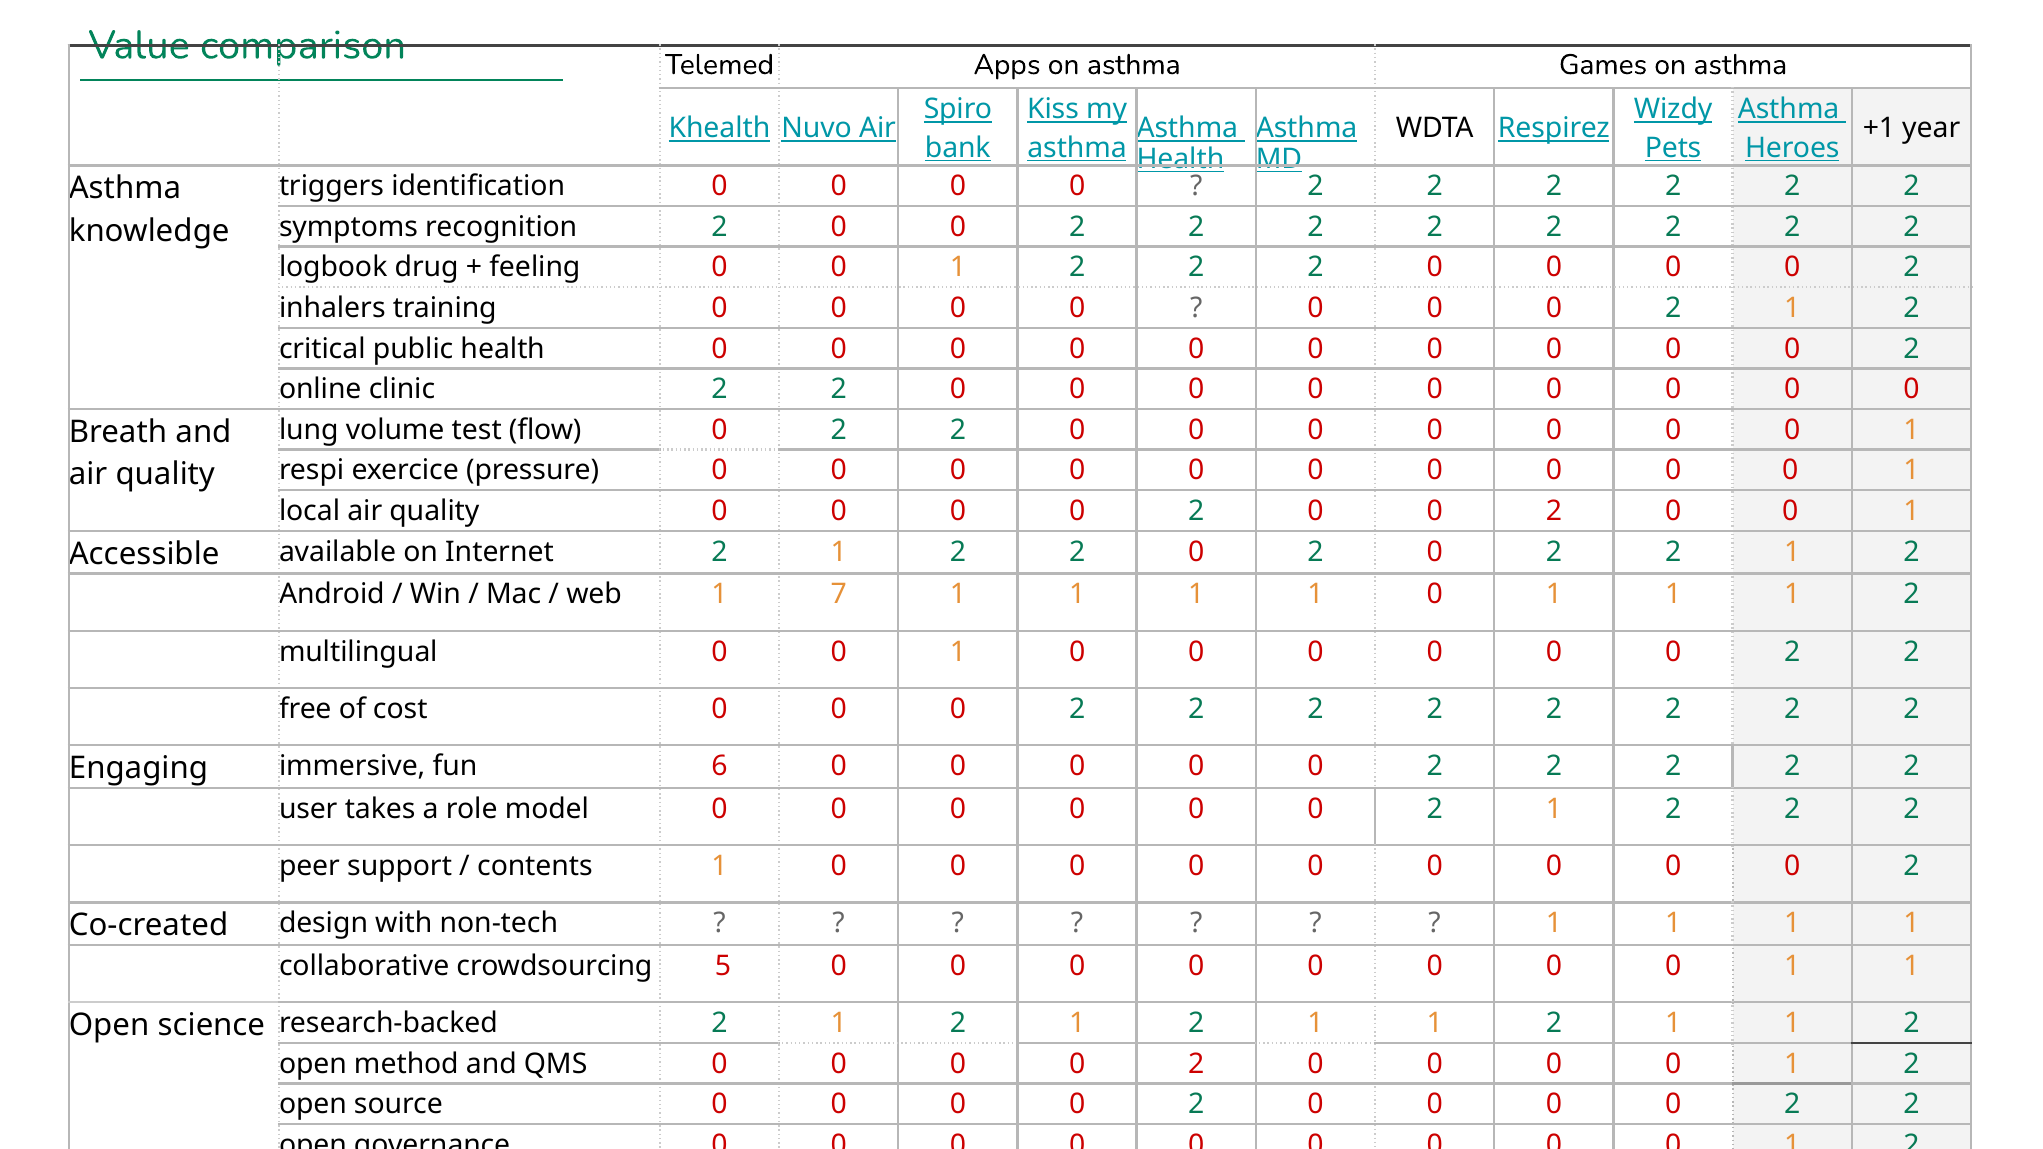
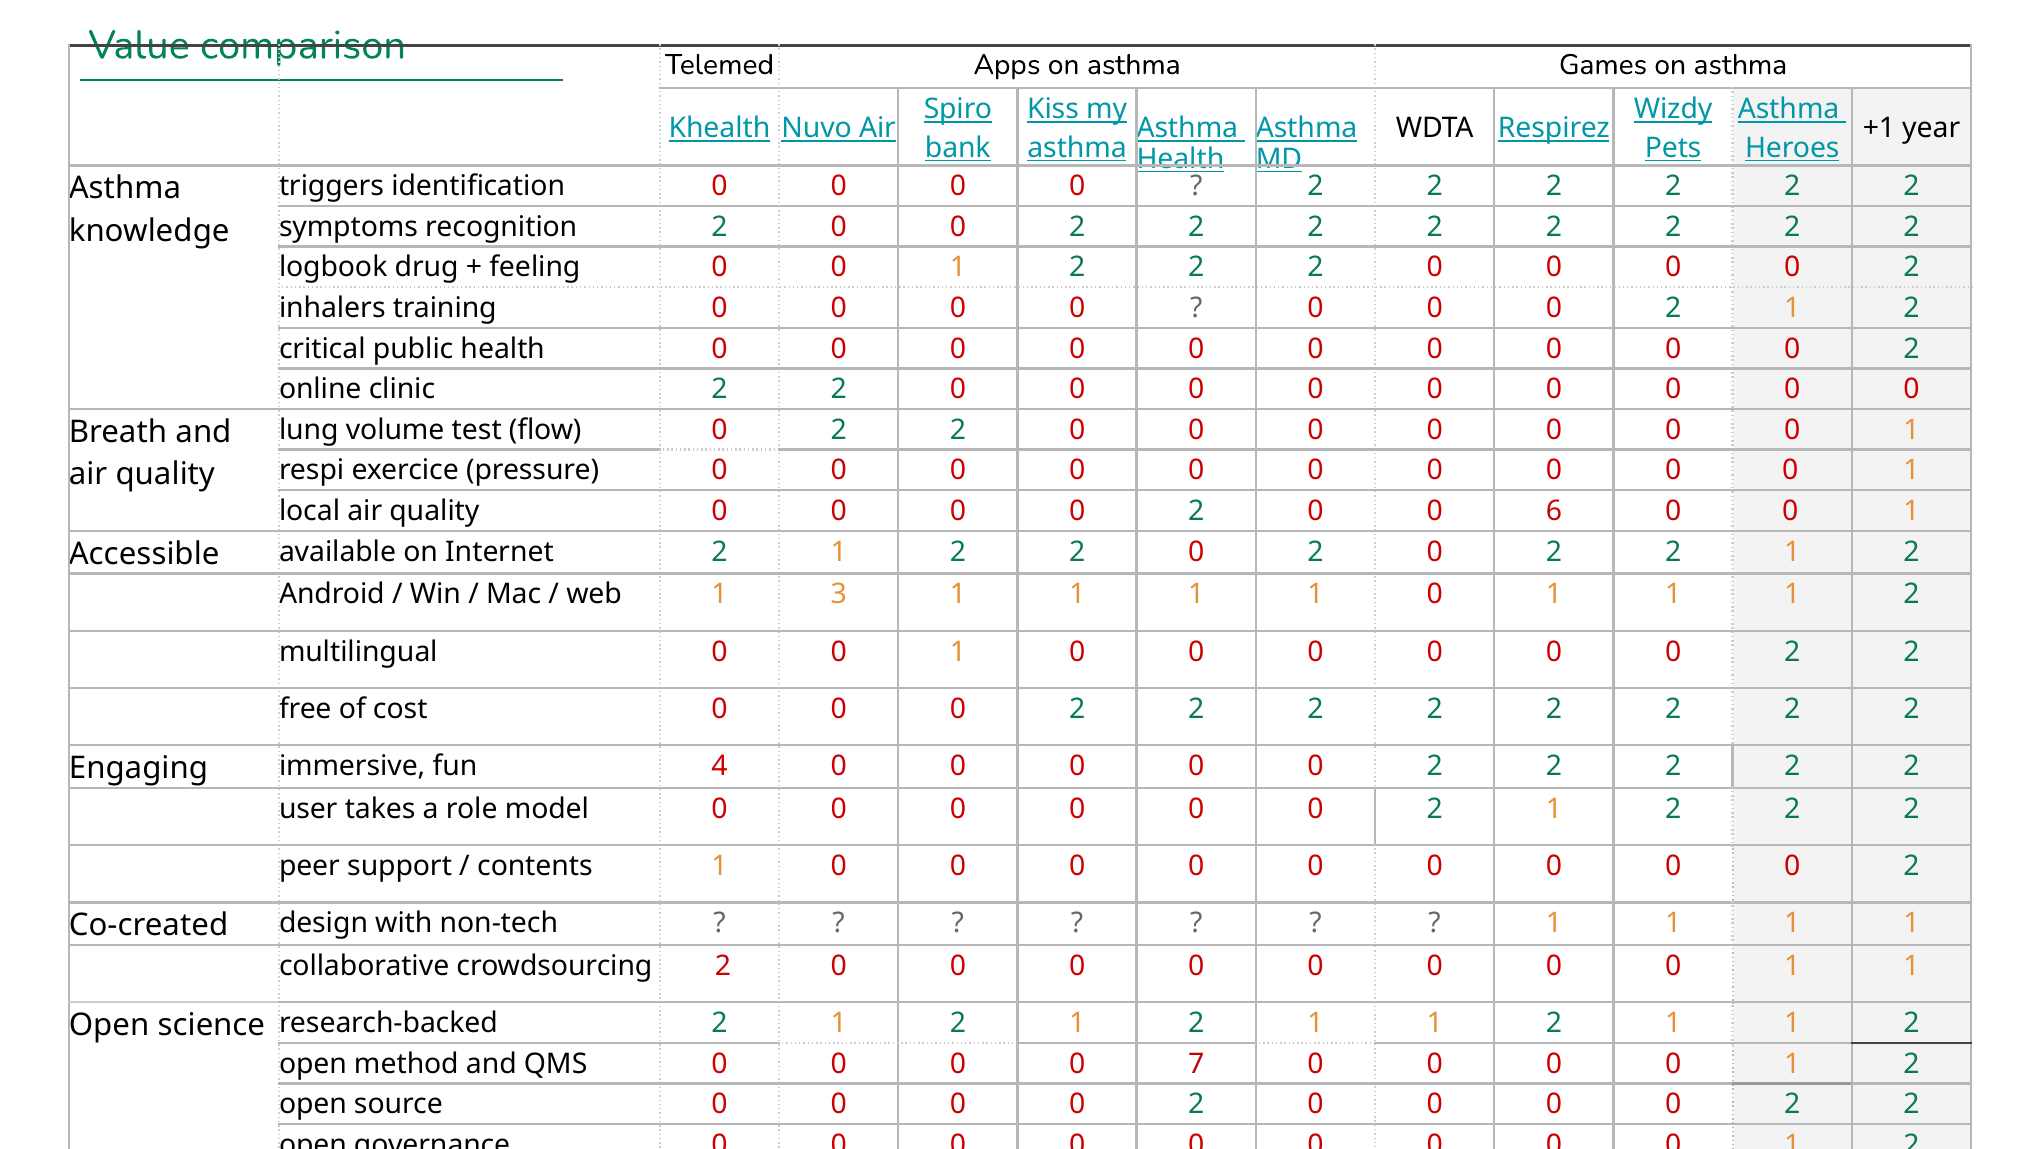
2: 2 -> 6 (1554, 511)
1 7: 7 -> 3 (839, 595)
6: 6 -> 4 (720, 766)
crowdsourcing 5: 5 -> 2 (723, 966)
2: 2 -> 7 (1196, 1064)
